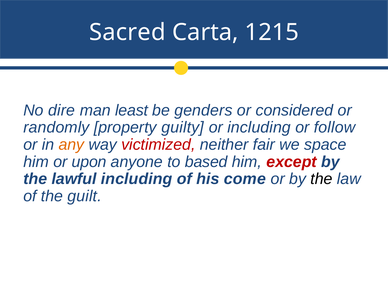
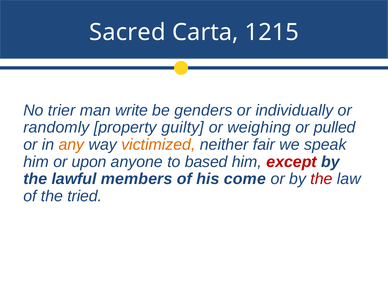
dire: dire -> trier (62, 110)
least: least -> write (132, 110)
considered: considered -> individually (294, 110)
or including: including -> weighing (259, 127)
follow: follow -> pulled (335, 127)
victimized colour: red -> orange (158, 145)
space: space -> speak (325, 145)
lawful including: including -> members (137, 179)
the colour: black -> red (321, 179)
guilt: guilt -> tried (85, 196)
